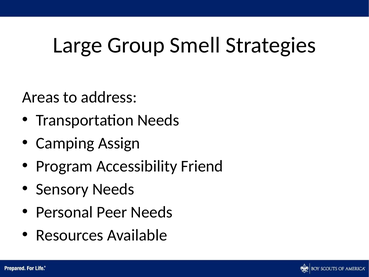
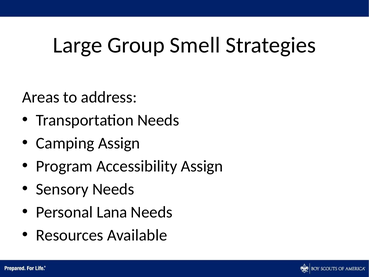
Accessibility Friend: Friend -> Assign (202, 166)
Peer: Peer -> Lana (112, 212)
